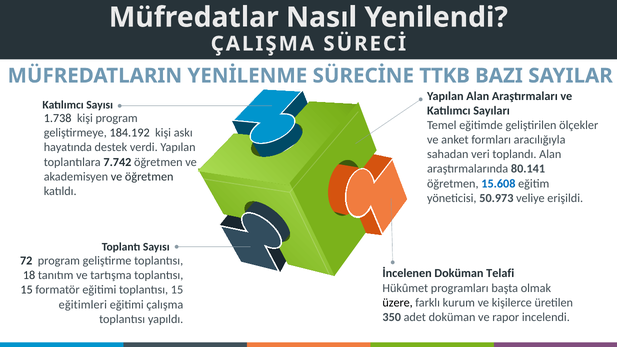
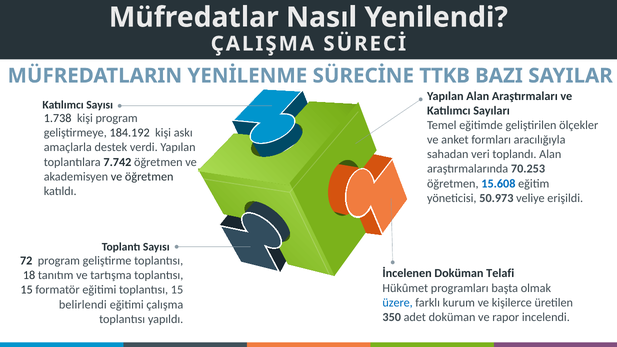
hayatında: hayatında -> amaçlarla (68, 147)
80.141: 80.141 -> 70.253 (528, 169)
üzere colour: black -> blue (398, 303)
eğitimleri: eğitimleri -> belirlendi (83, 305)
